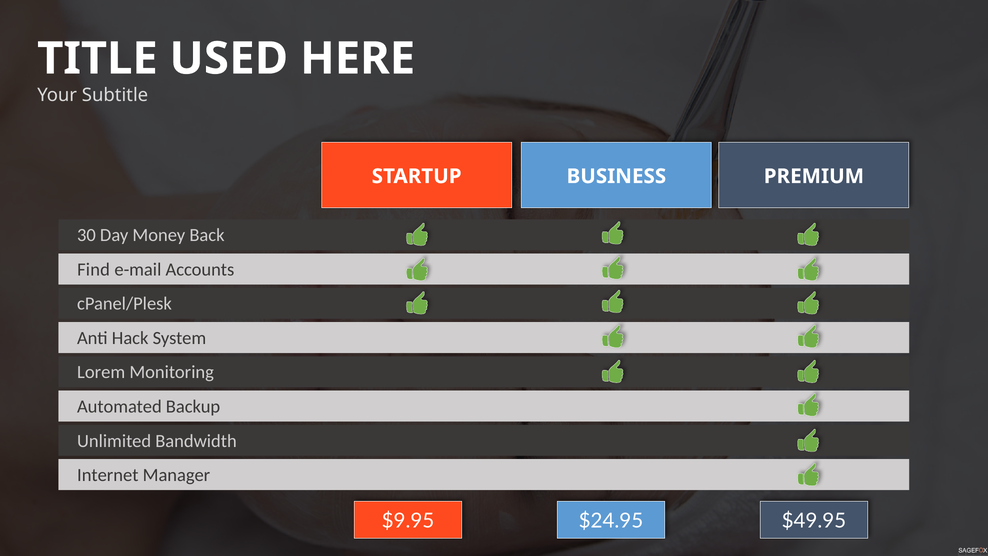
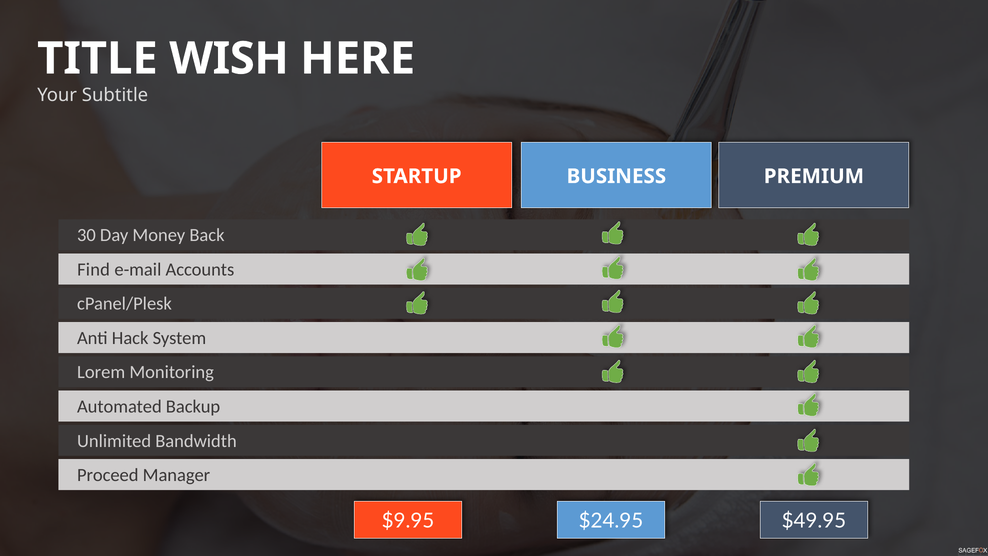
USED: USED -> WISH (229, 59)
Internet: Internet -> Proceed (108, 475)
